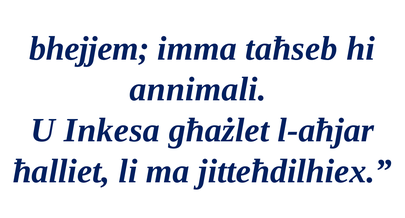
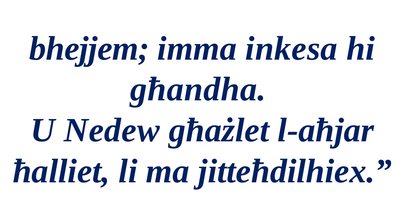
taħseb: taħseb -> inkesa (291, 49)
annimali: annimali -> għandha (198, 89)
Inkesa: Inkesa -> Nedew (112, 130)
